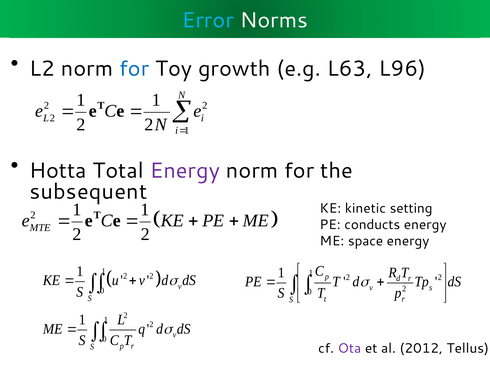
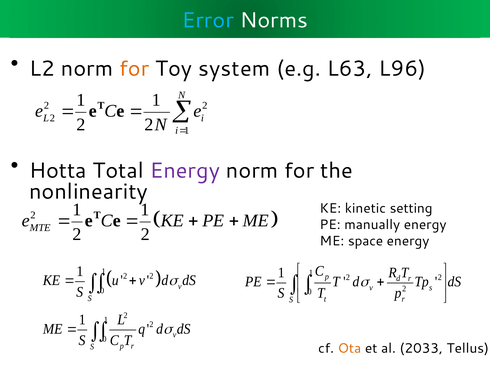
for colour: blue -> orange (134, 69)
growth: growth -> system (234, 69)
subsequent: subsequent -> nonlinearity (88, 192)
conducts: conducts -> manually (372, 225)
Ota colour: purple -> orange (349, 349)
2012: 2012 -> 2033 (421, 349)
